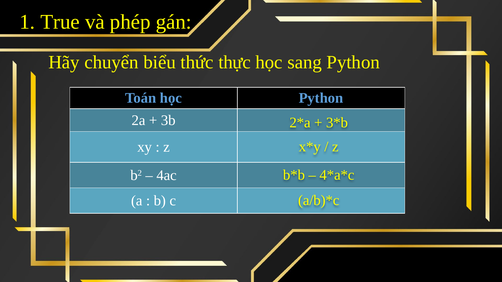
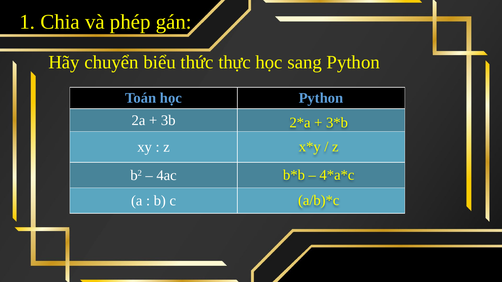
True: True -> Chia (60, 22)
